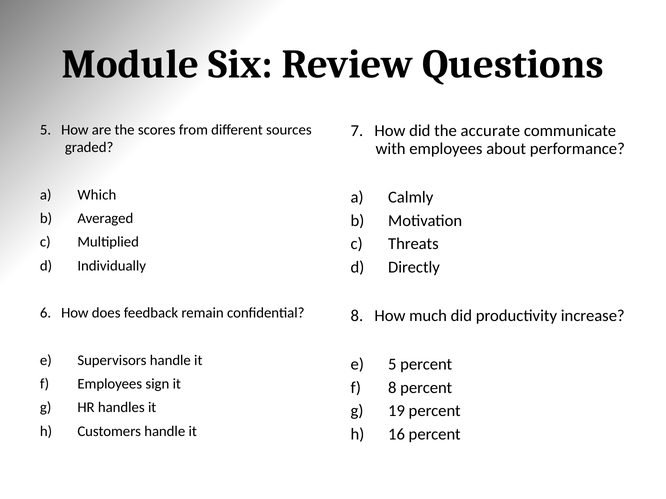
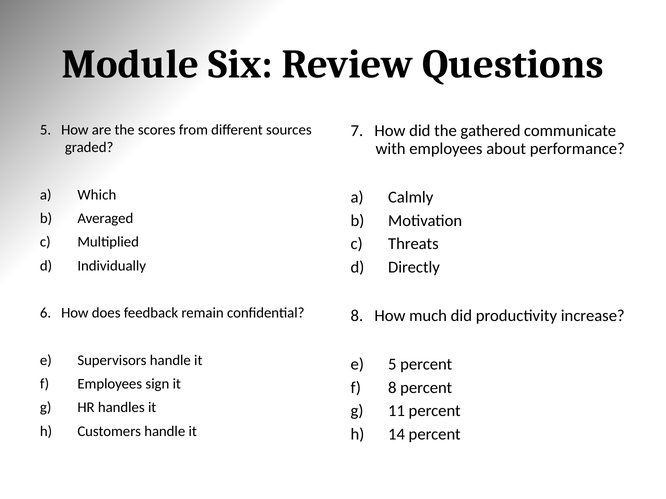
accurate: accurate -> gathered (491, 131)
19: 19 -> 11 (397, 411)
16: 16 -> 14 (397, 435)
